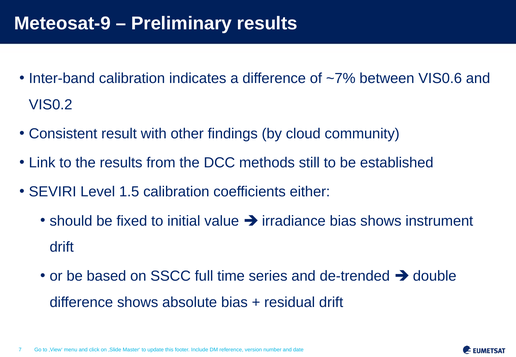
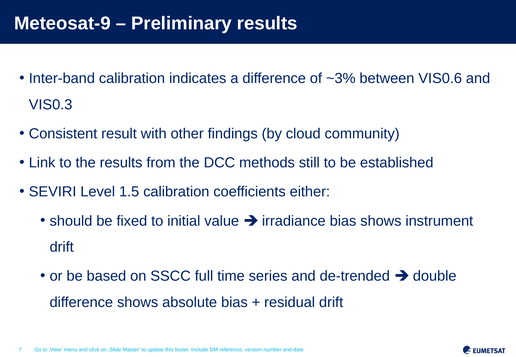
~7%: ~7% -> ~3% (341, 79)
VIS0.2: VIS0.2 -> VIS0.3 (51, 105)
